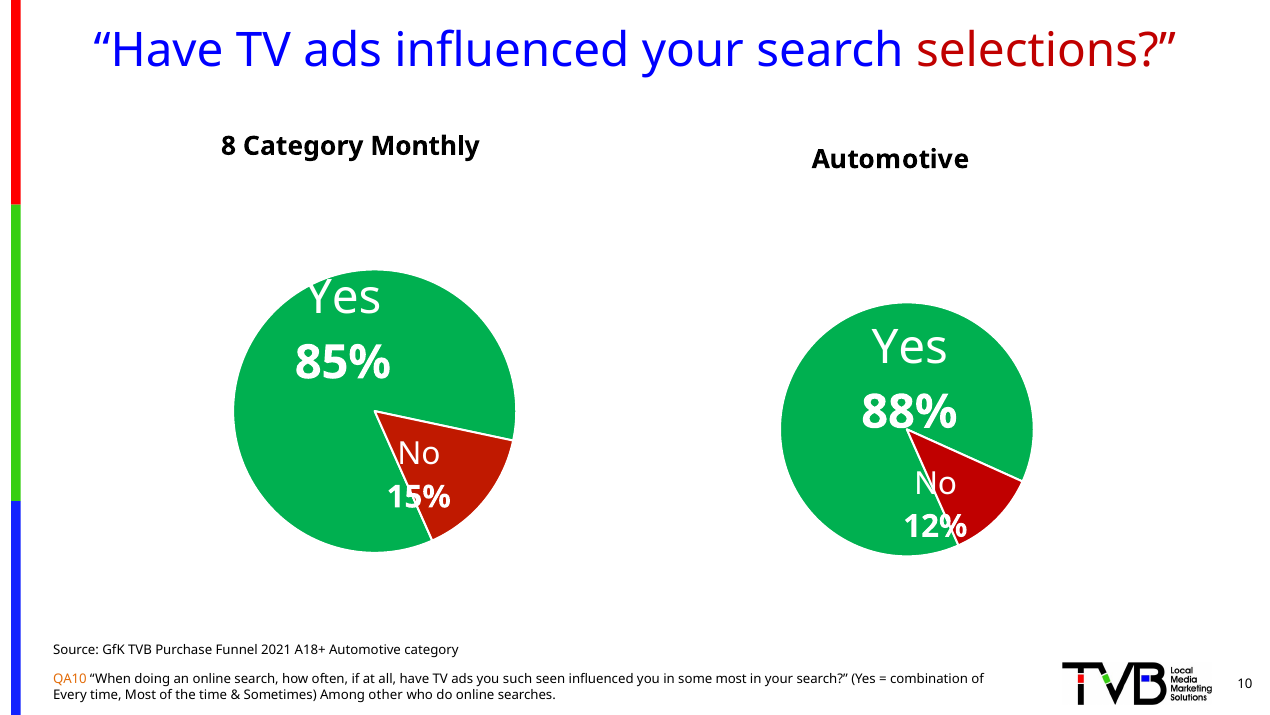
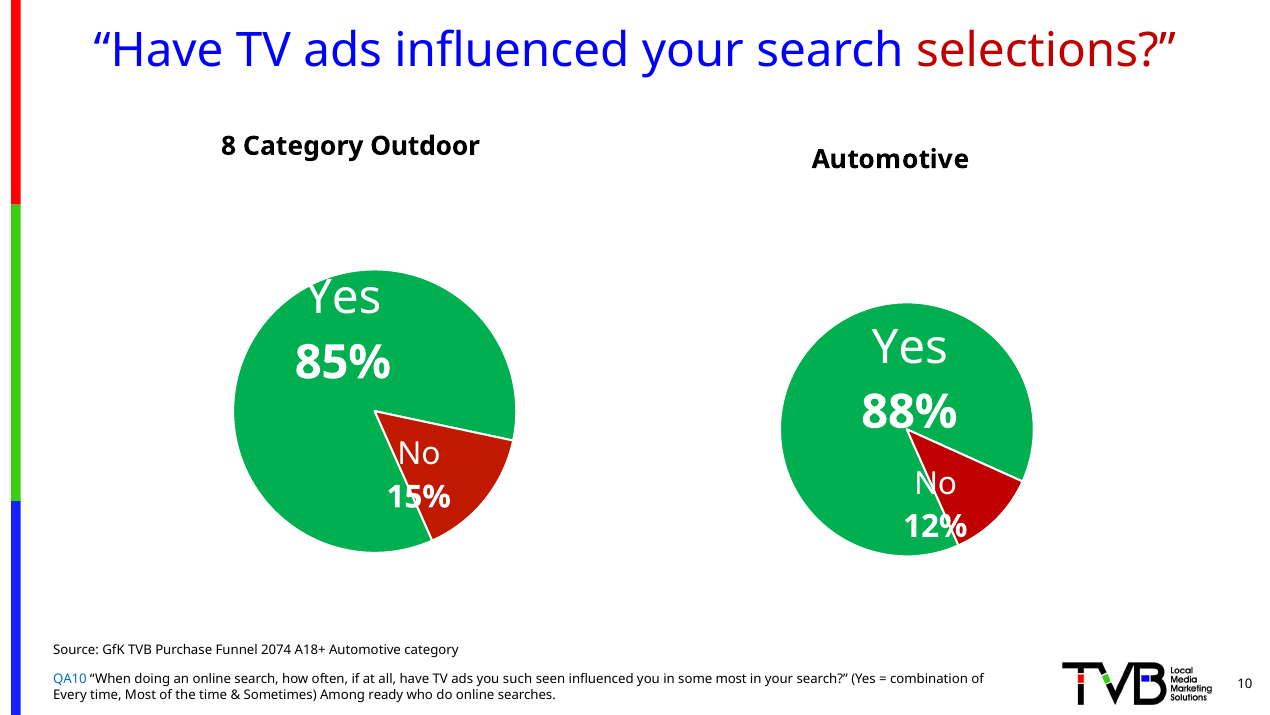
Monthly: Monthly -> Outdoor (425, 146)
2021: 2021 -> 2074 (276, 650)
QA10 colour: orange -> blue (70, 679)
other: other -> ready (386, 695)
